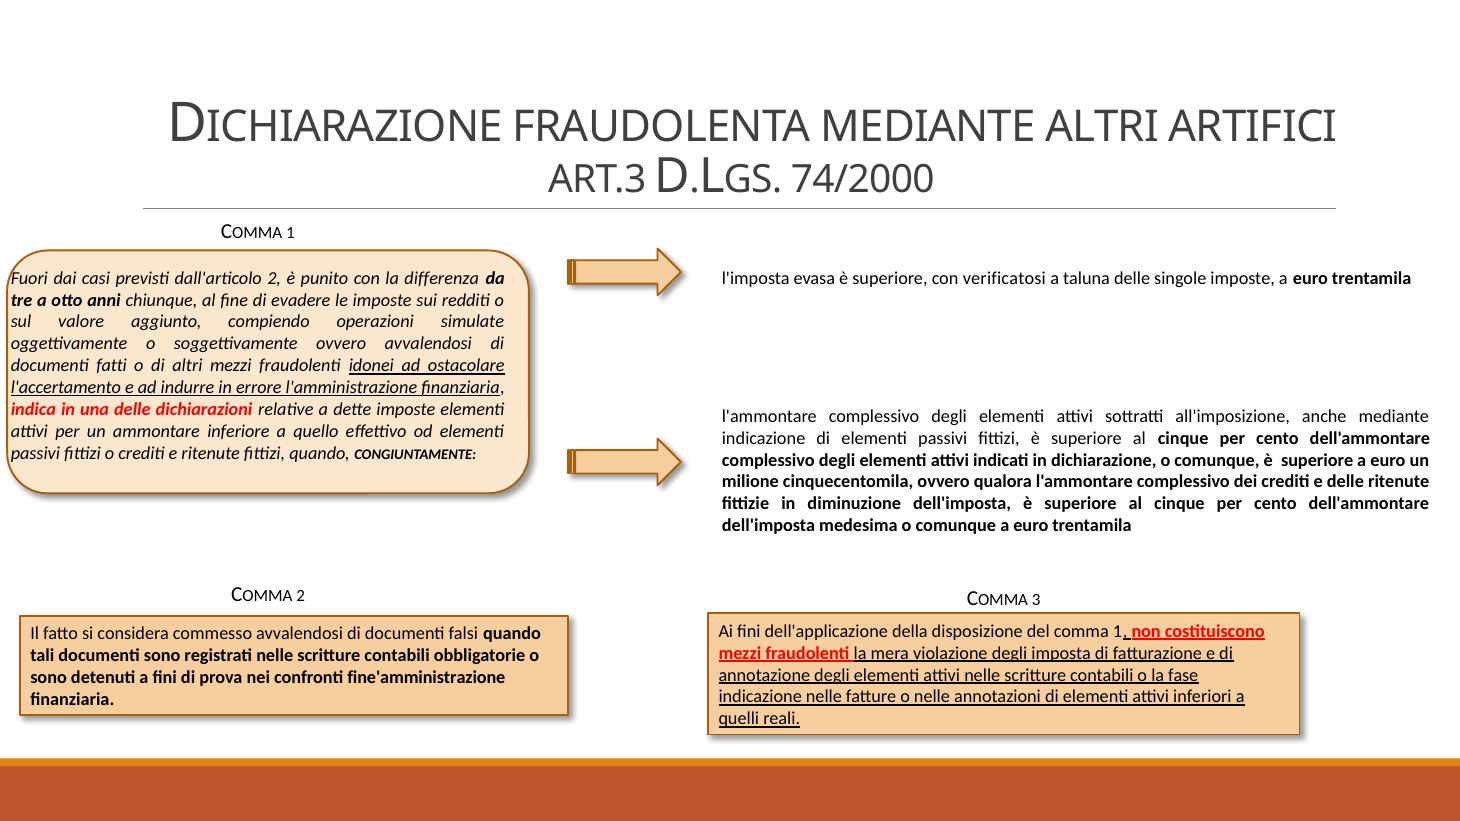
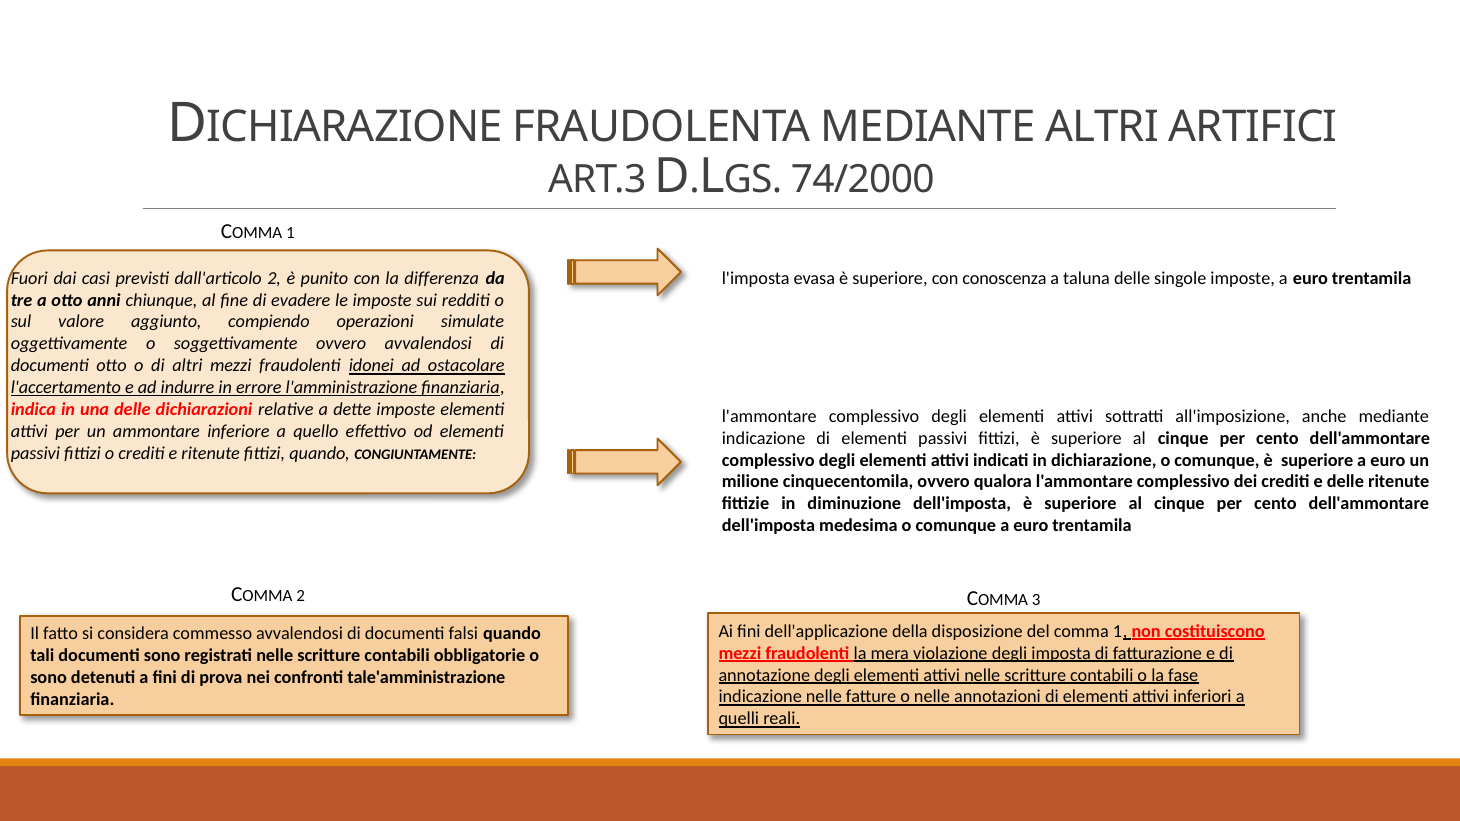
verificatosi: verificatosi -> conoscenza (1005, 278)
documenti fatti: fatti -> otto (112, 366)
fine'amministrazione: fine'amministrazione -> tale'amministrazione (426, 678)
